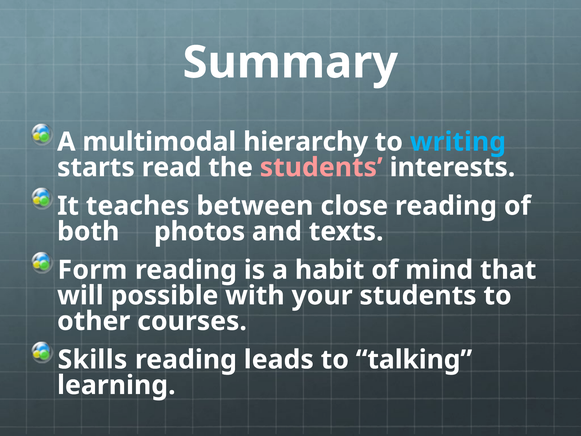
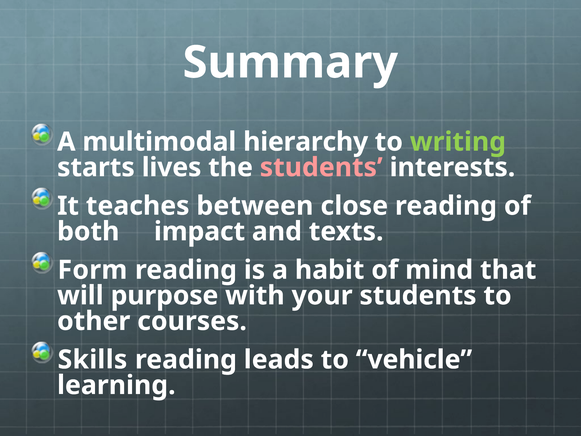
writing colour: light blue -> light green (458, 142)
read: read -> lives (172, 167)
photos: photos -> impact (200, 231)
possible: possible -> purpose (164, 295)
talking: talking -> vehicle (414, 359)
